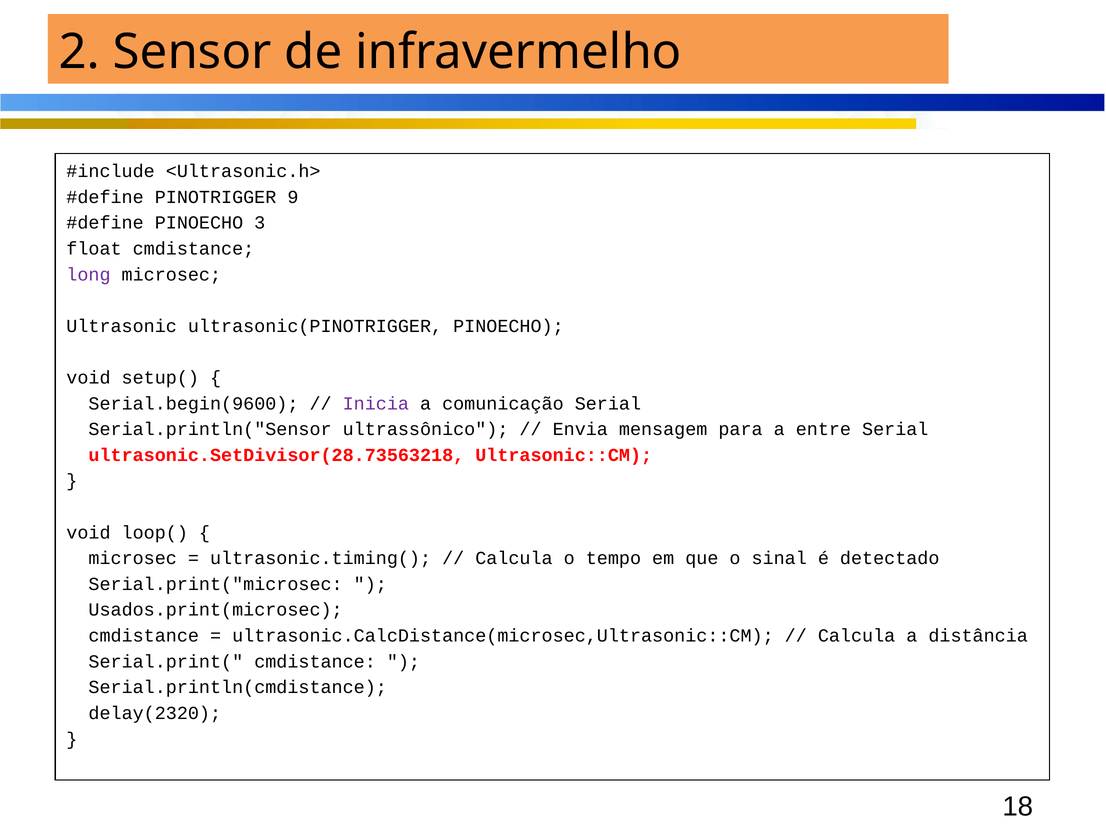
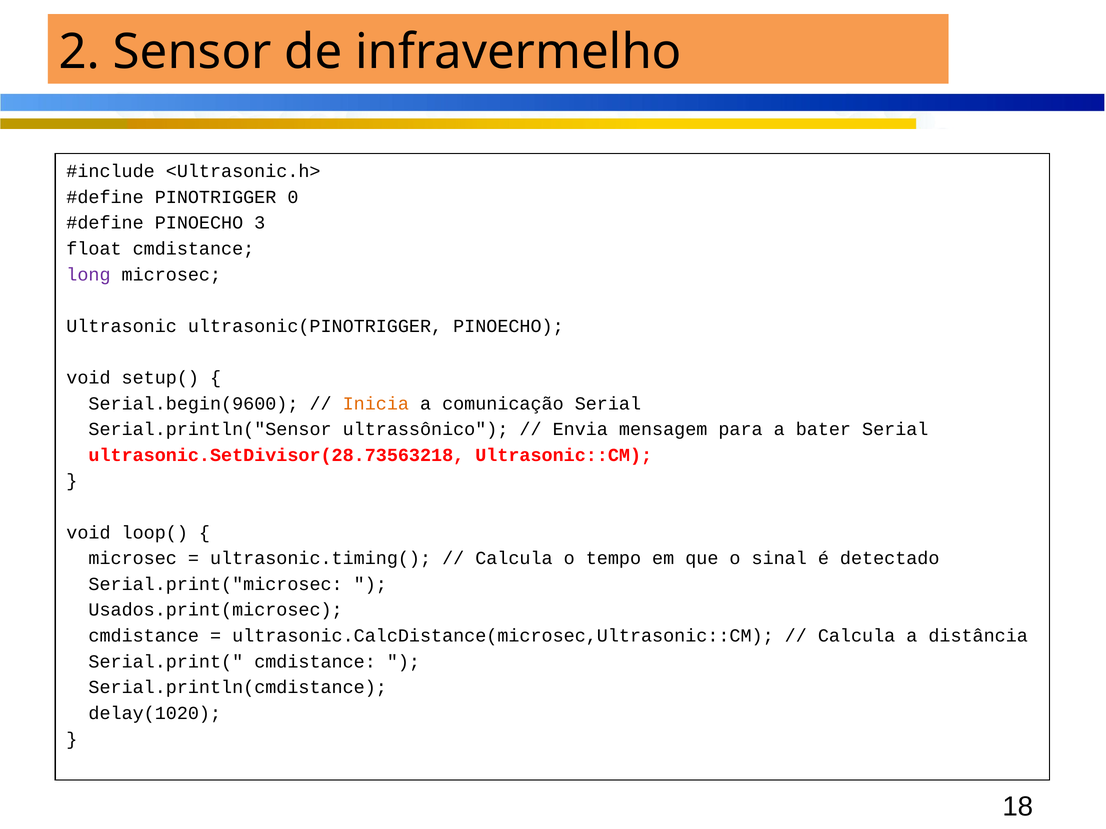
9: 9 -> 0 (293, 197)
Inicia colour: purple -> orange (376, 404)
entre: entre -> bater (823, 430)
delay(2320: delay(2320 -> delay(1020 (155, 714)
